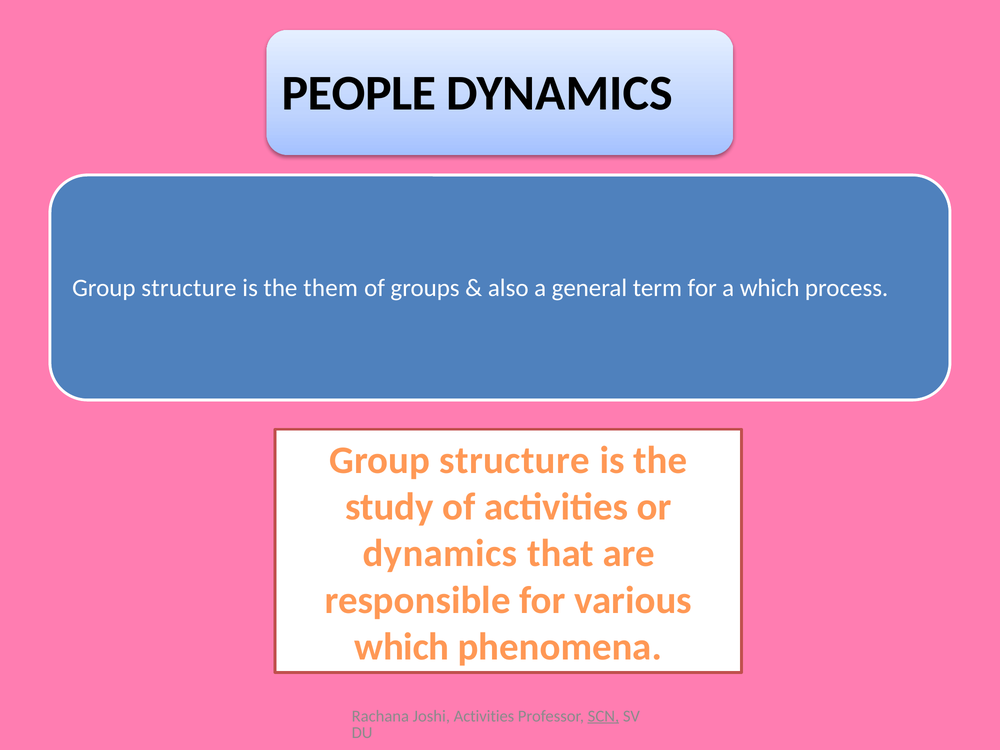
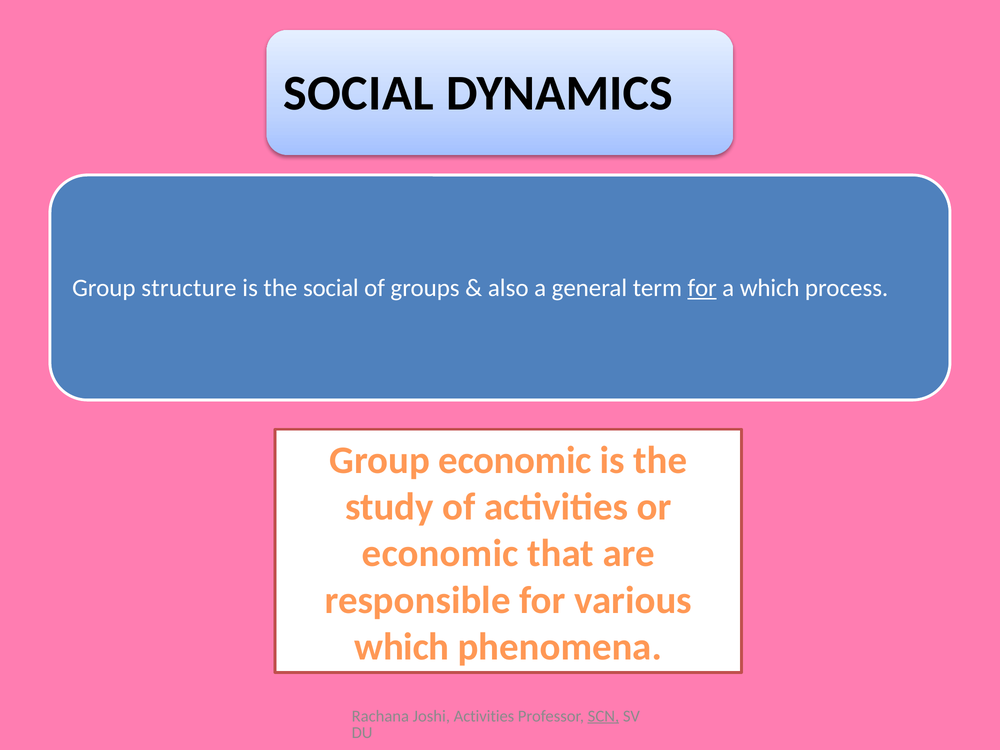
PEOPLE: PEOPLE -> SOCIAL (359, 93)
the them: them -> social (331, 288)
for underline: none -> present (702, 288)
structure: structure -> economic (515, 460)
dynamics: dynamics -> economic (440, 554)
